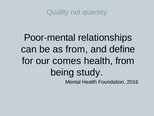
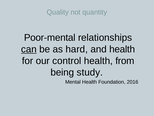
can underline: none -> present (29, 49)
as from: from -> hard (77, 49)
and define: define -> health (122, 49)
comes: comes -> control (67, 61)
